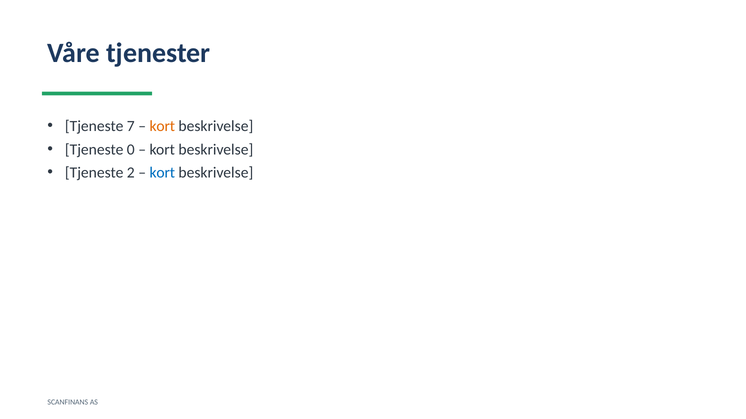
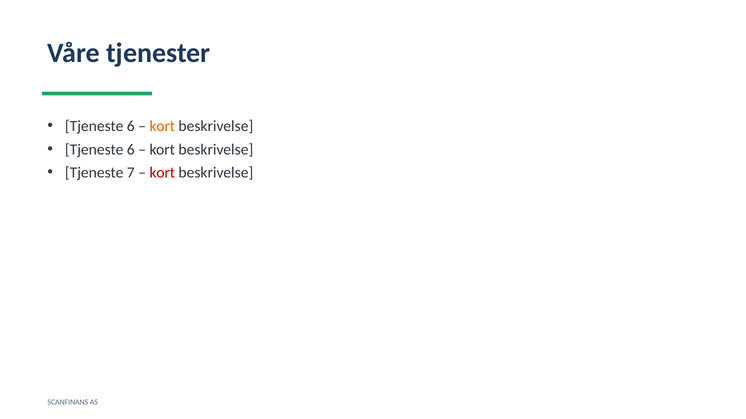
7: 7 -> 6 (131, 126)
0: 0 -> 6 (131, 150)
2: 2 -> 7 (131, 173)
kort colour: blue -> red (162, 173)
